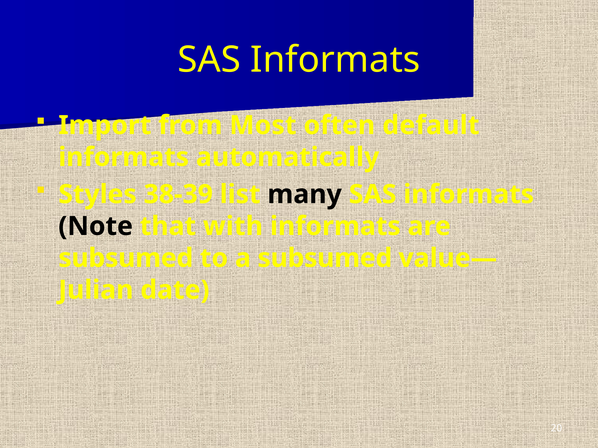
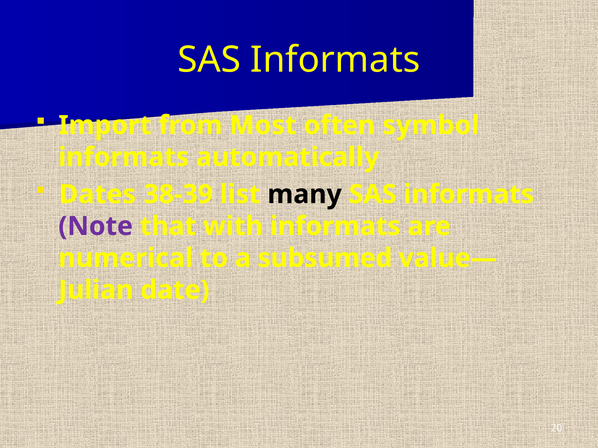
default: default -> symbol (431, 125)
Styles: Styles -> Dates (97, 195)
Note colour: black -> purple (96, 226)
subsumed: subsumed -> numerical (126, 258)
